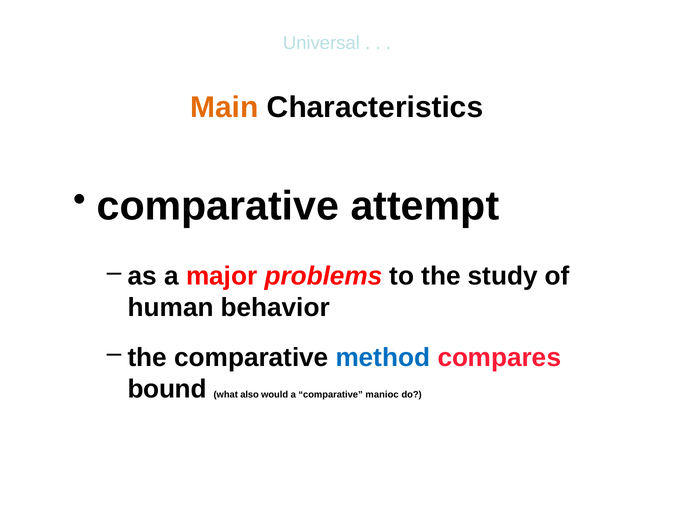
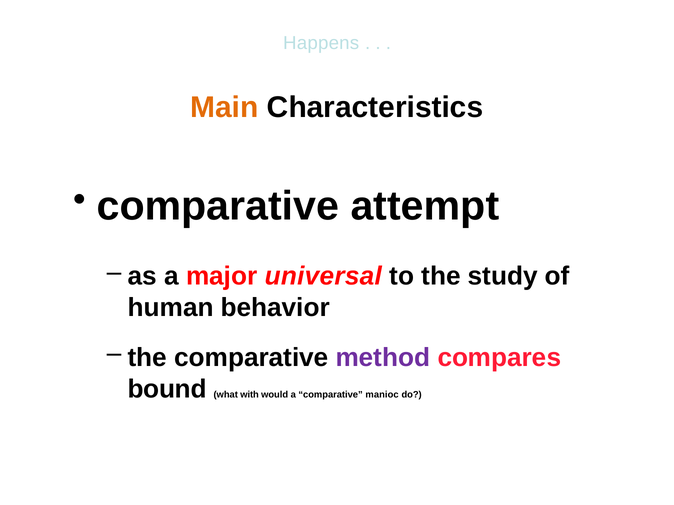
Universal: Universal -> Happens (321, 43)
problems: problems -> universal (323, 277)
method colour: blue -> purple (383, 358)
also: also -> with (250, 395)
